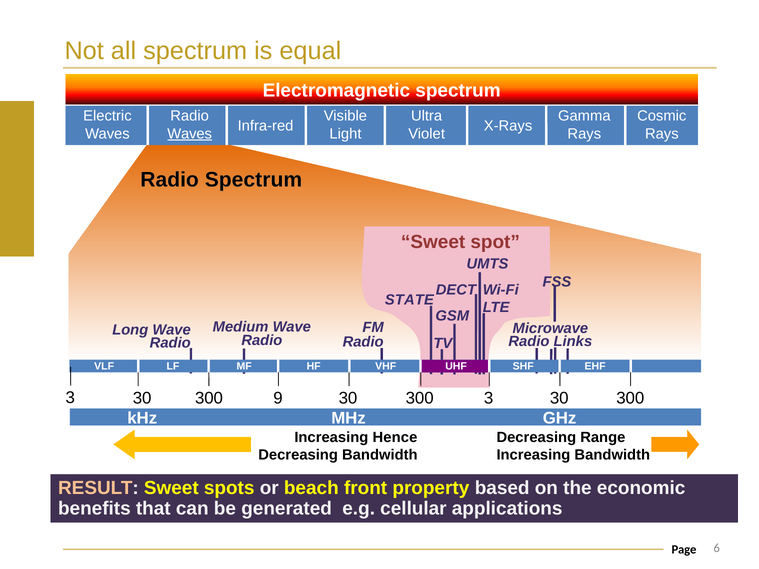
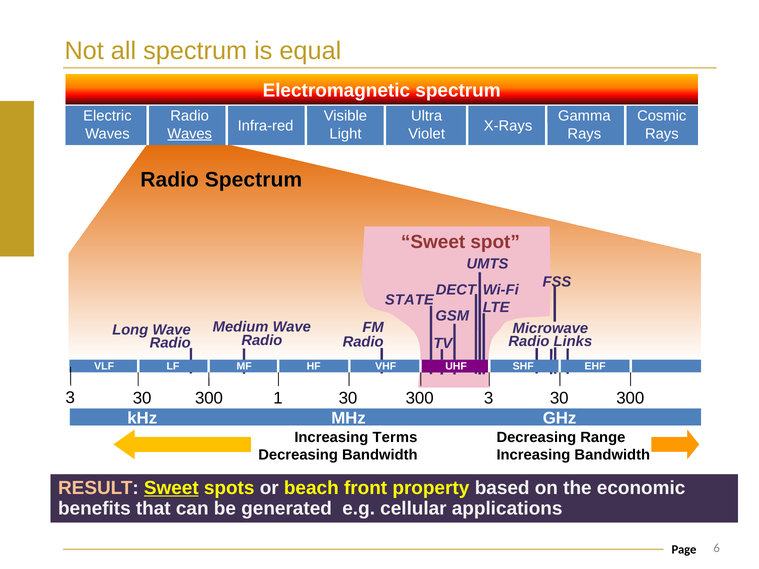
9: 9 -> 1 (278, 398)
Hence: Hence -> Terms (395, 437)
Sweet underline: none -> present (171, 488)
